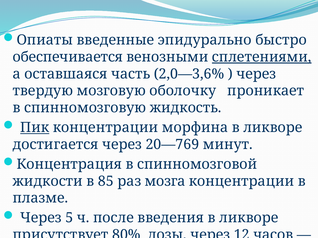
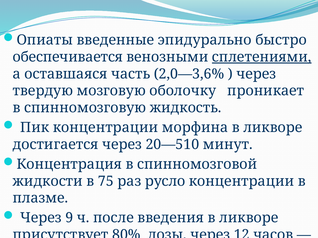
Пик underline: present -> none (35, 128)
20—769: 20—769 -> 20—510 (172, 145)
85: 85 -> 75 (106, 182)
мозга: мозга -> русло (165, 182)
5: 5 -> 9 (69, 218)
